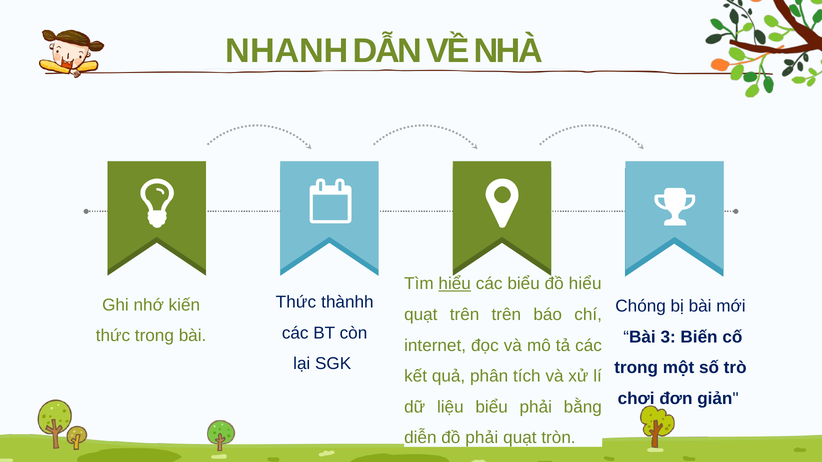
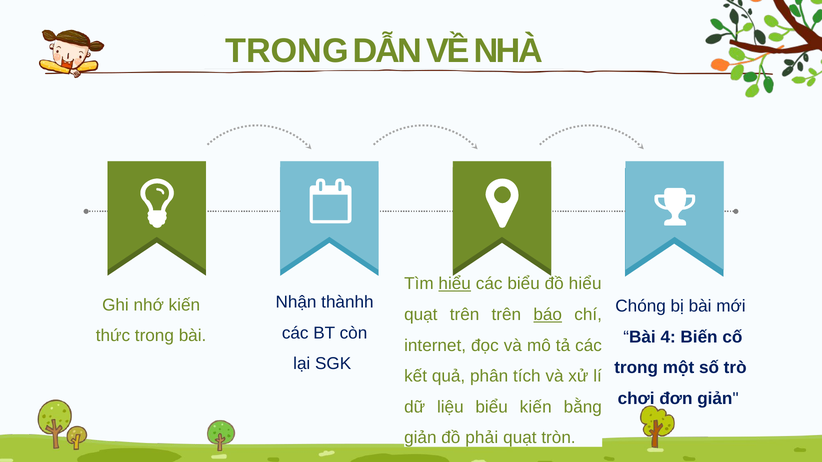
NHANH: NHANH -> TRONG (287, 51)
Thức: Thức -> Nhận (296, 302)
báo underline: none -> present (548, 315)
3: 3 -> 4 (668, 337)
biểu phải: phải -> kiến (536, 407)
diễn: diễn -> giản (420, 438)
